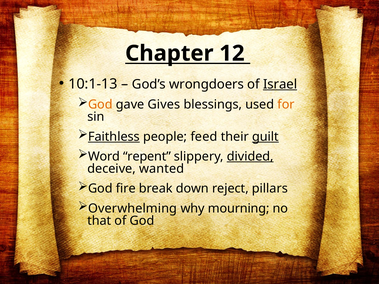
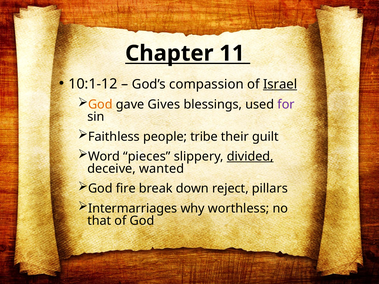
12: 12 -> 11 (232, 53)
10:1-13: 10:1-13 -> 10:1-12 (93, 84)
wrongdoers: wrongdoers -> compassion (206, 84)
for colour: orange -> purple (286, 105)
Faithless underline: present -> none (114, 137)
feed: feed -> tribe (204, 137)
guilt underline: present -> none (265, 137)
repent: repent -> pieces (147, 157)
Overwhelming: Overwhelming -> Intermarriages (133, 209)
mourning: mourning -> worthless (239, 209)
